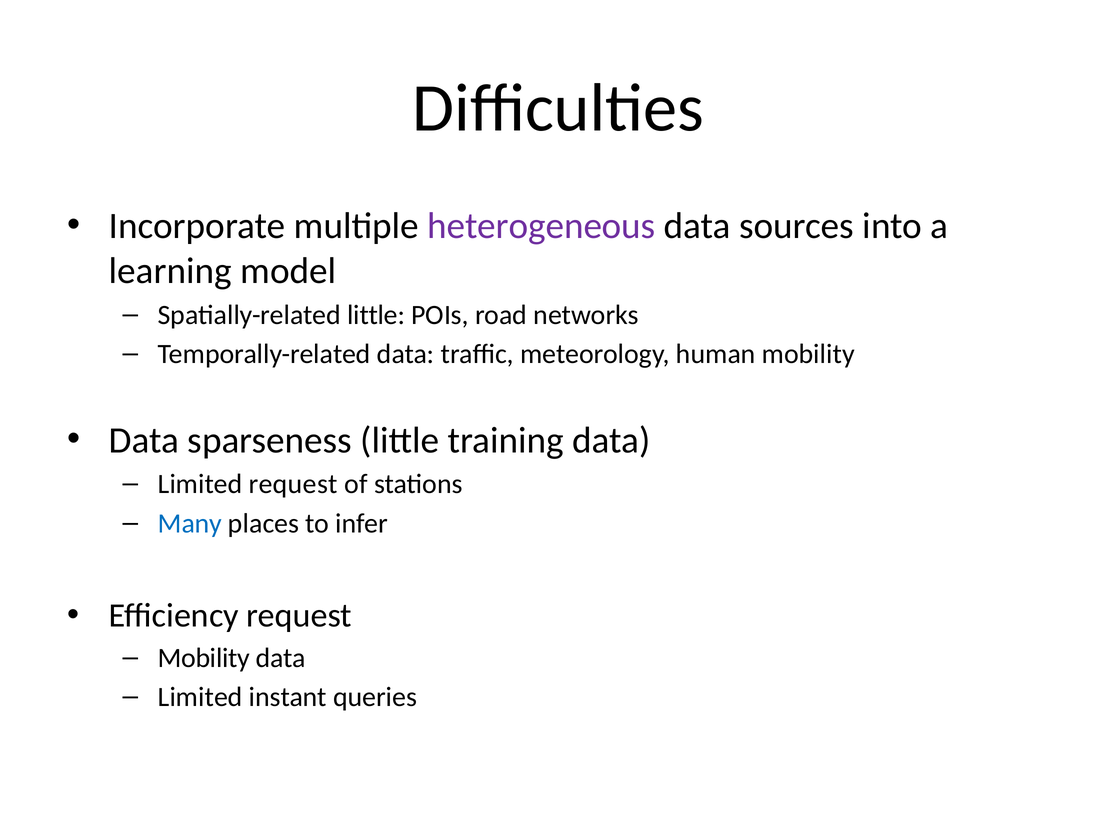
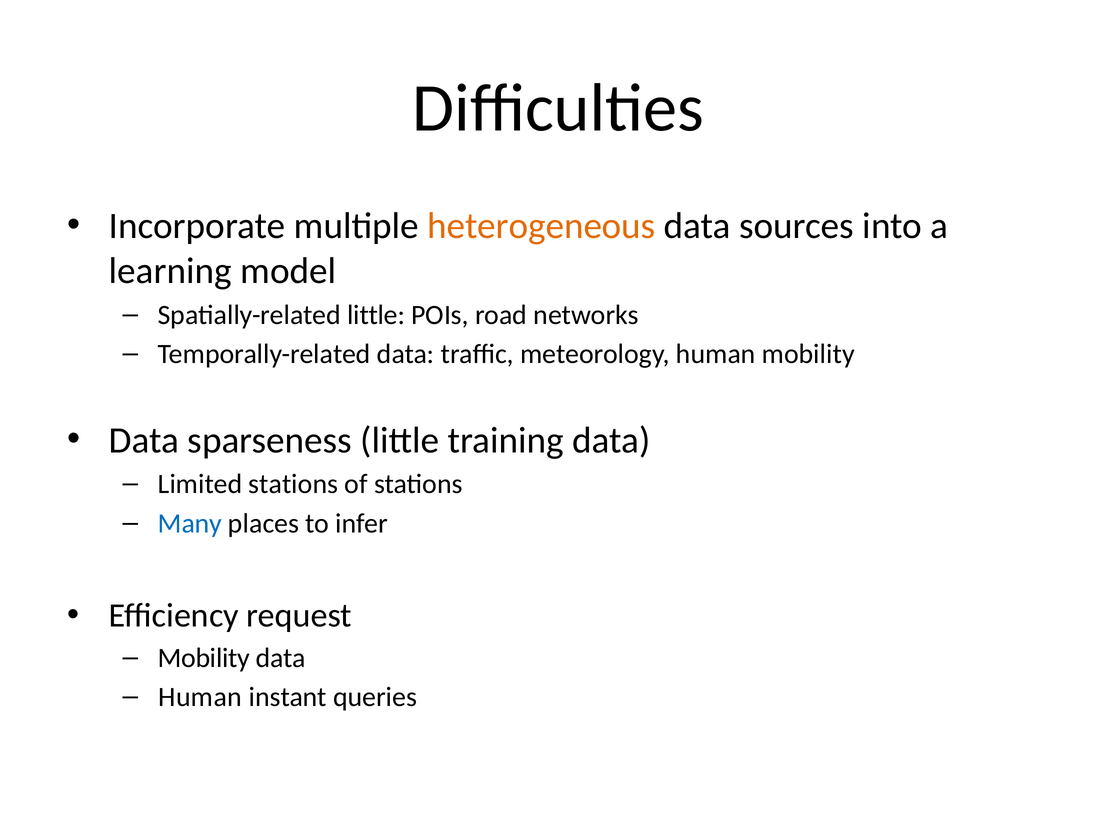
heterogeneous colour: purple -> orange (541, 226)
Limited request: request -> stations (293, 484)
Limited: Limited -> Human (200, 697)
